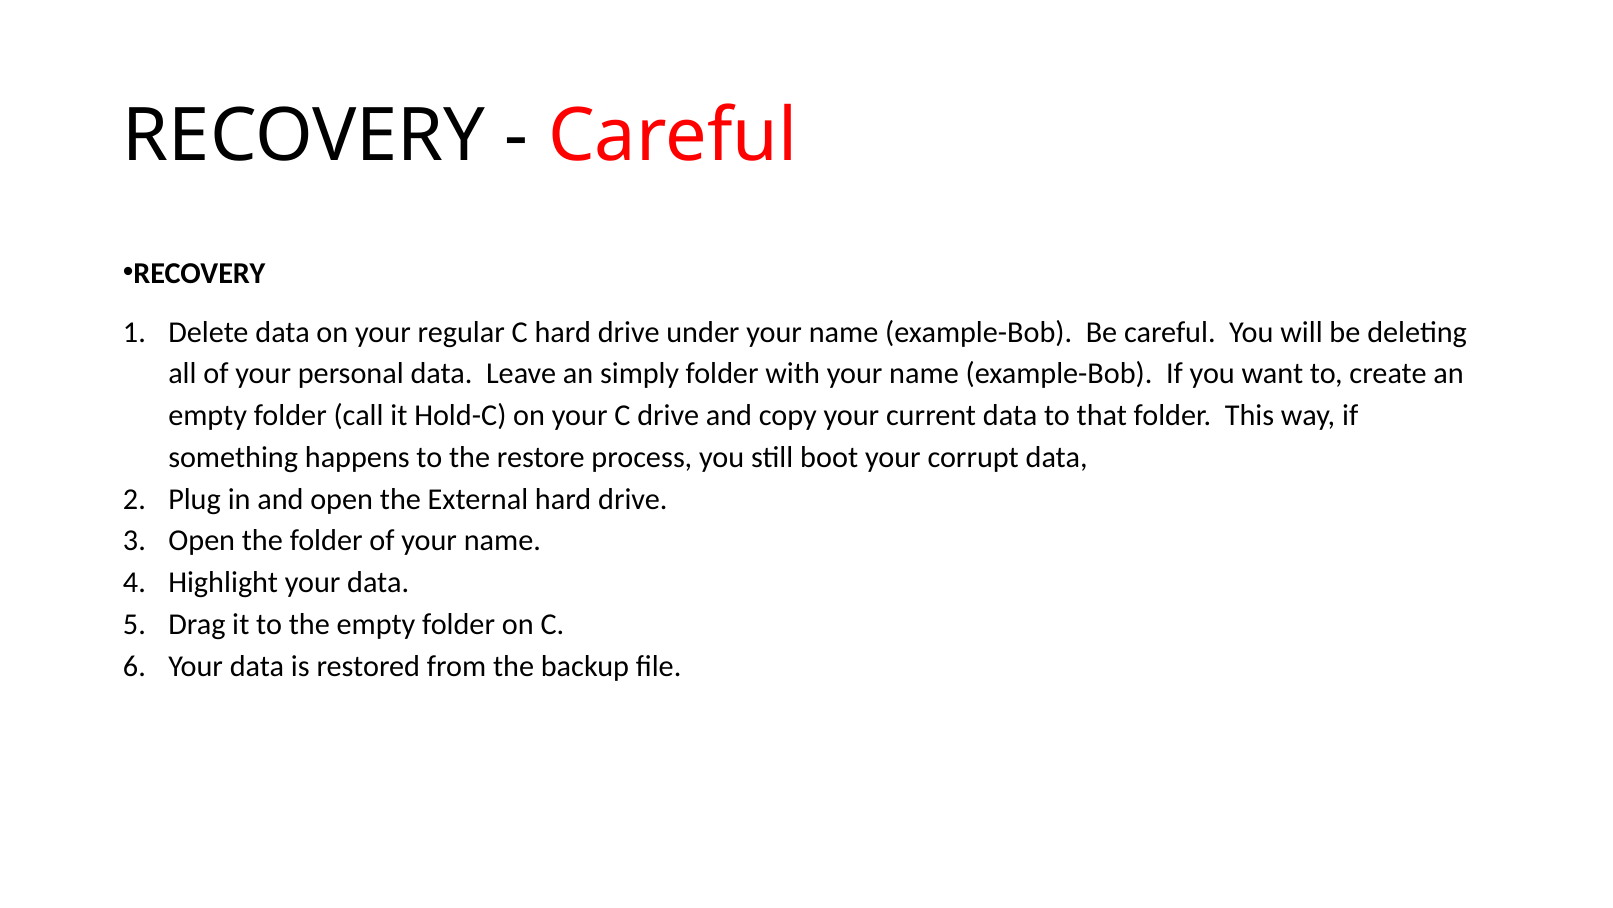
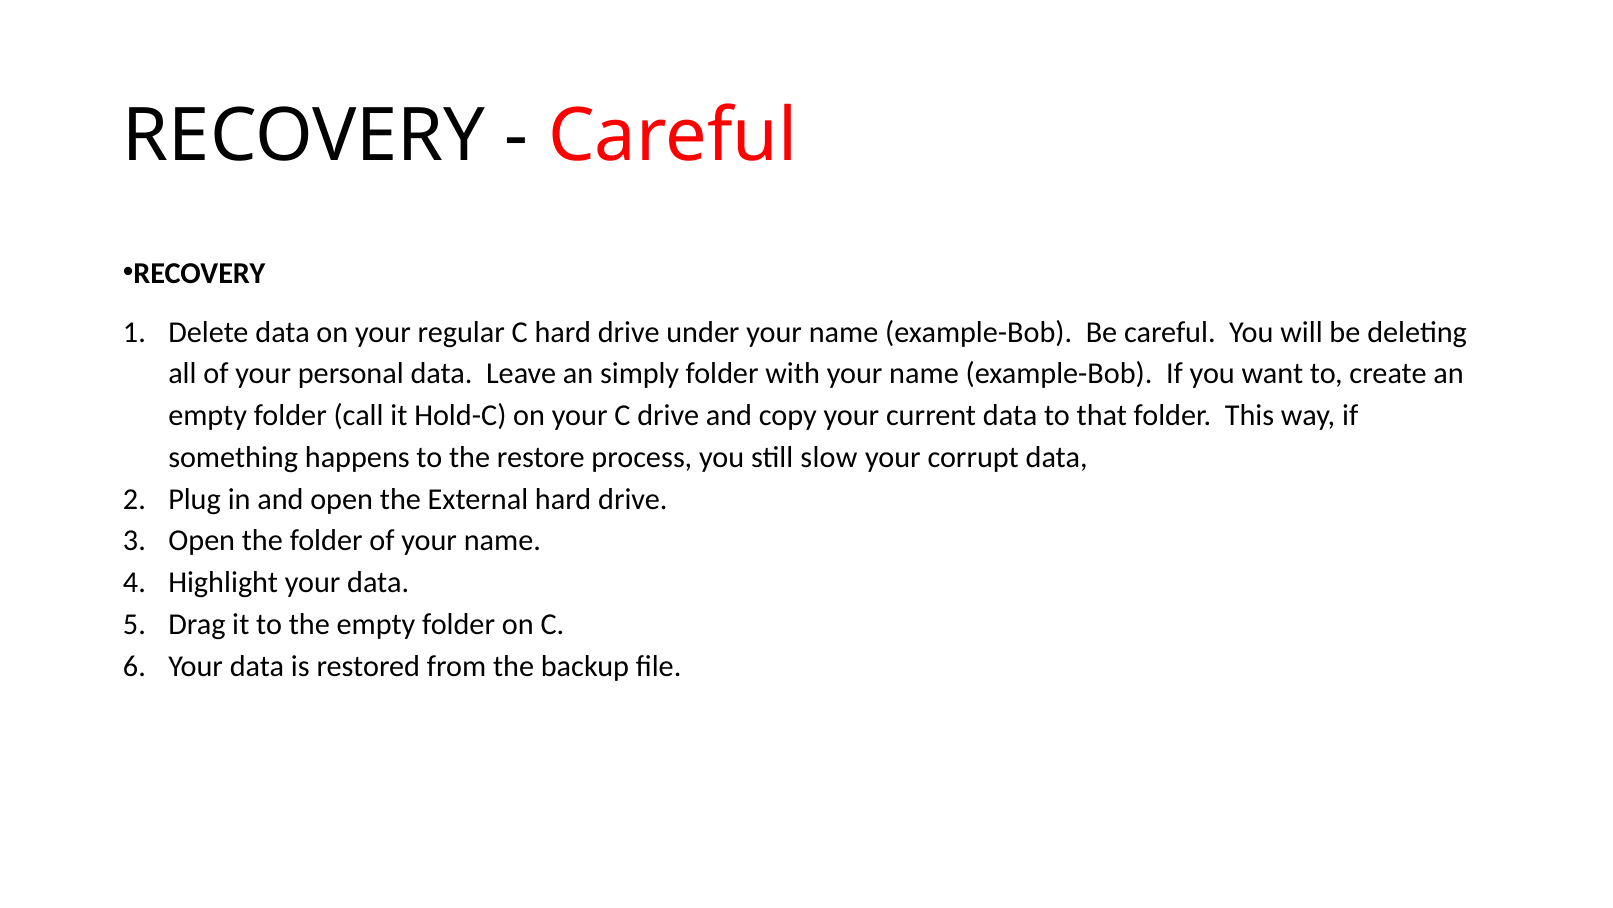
boot: boot -> slow (829, 457)
